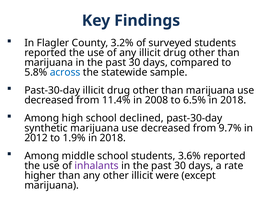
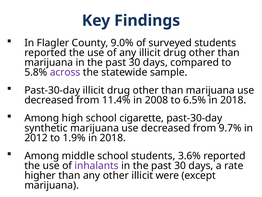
3.2%: 3.2% -> 9.0% (122, 43)
across colour: blue -> purple (65, 72)
declined: declined -> cigarette (142, 118)
